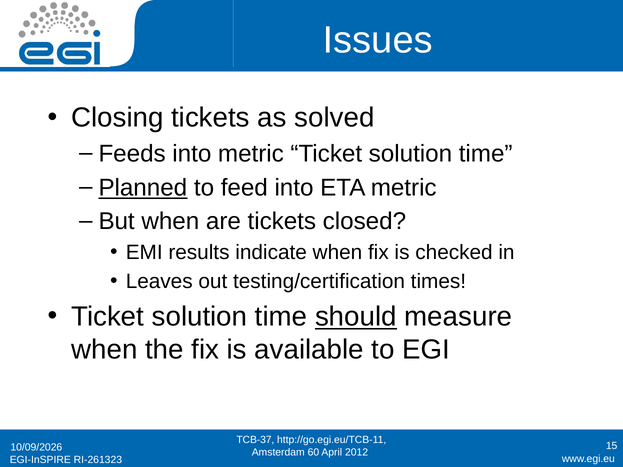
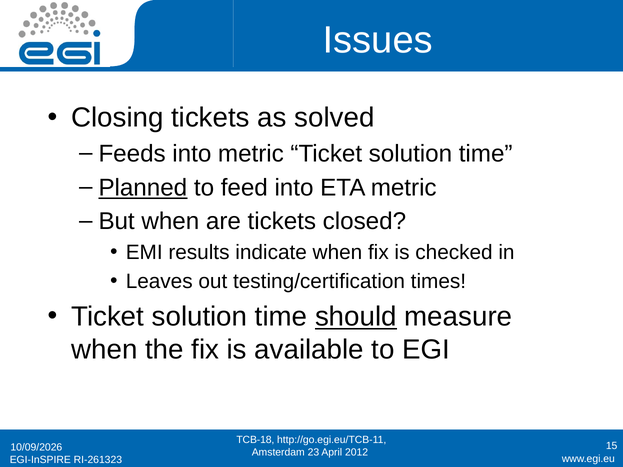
TCB-37: TCB-37 -> TCB-18 (255, 440)
60: 60 -> 23 (313, 452)
